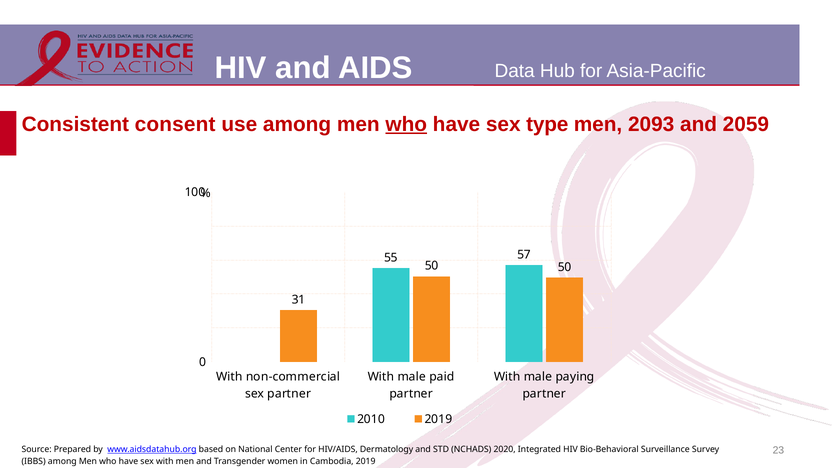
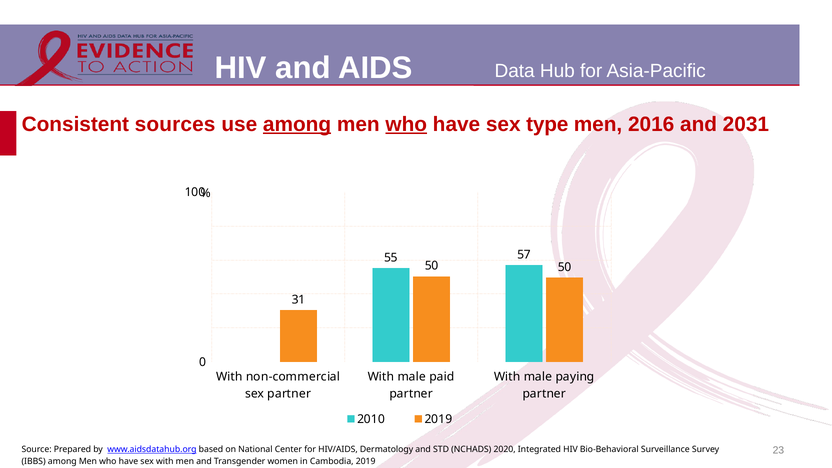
consent: consent -> sources (175, 124)
among underline: none -> present (297, 124)
2093: 2093 -> 2016 (651, 124)
2059: 2059 -> 2031 (746, 124)
